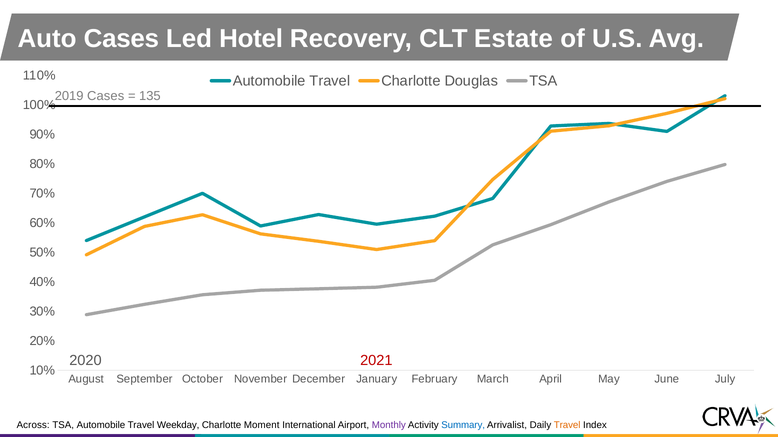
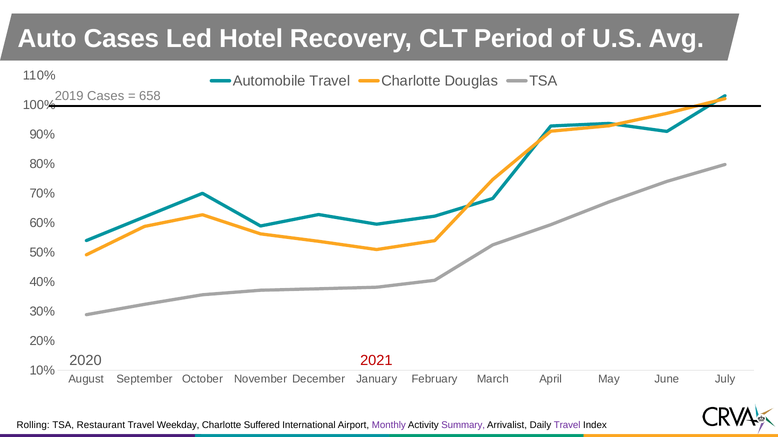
Estate: Estate -> Period (514, 39)
135: 135 -> 658 (150, 96)
Across: Across -> Rolling (33, 426)
TSA Automobile: Automobile -> Restaurant (101, 426)
Moment: Moment -> Suffered (262, 426)
Summary colour: blue -> purple (463, 426)
Travel colour: orange -> purple (567, 426)
